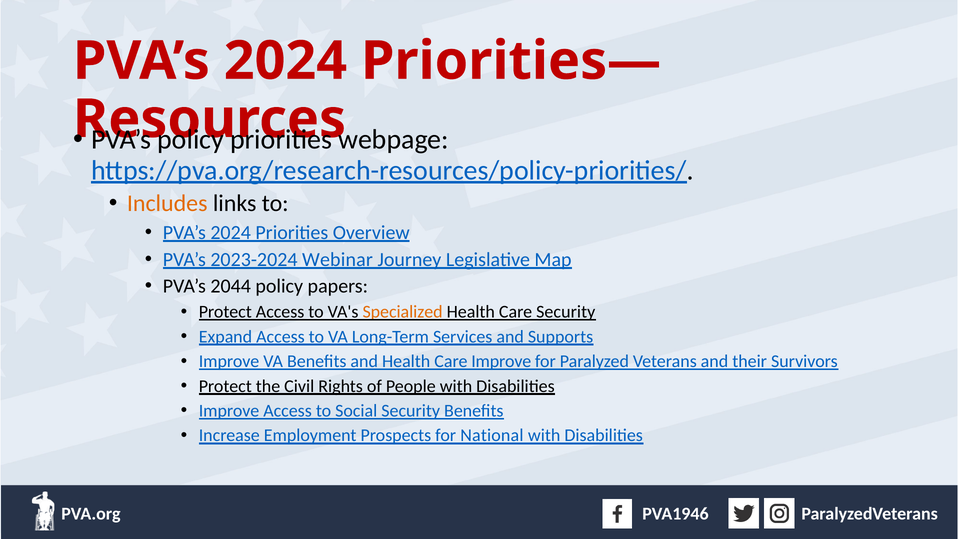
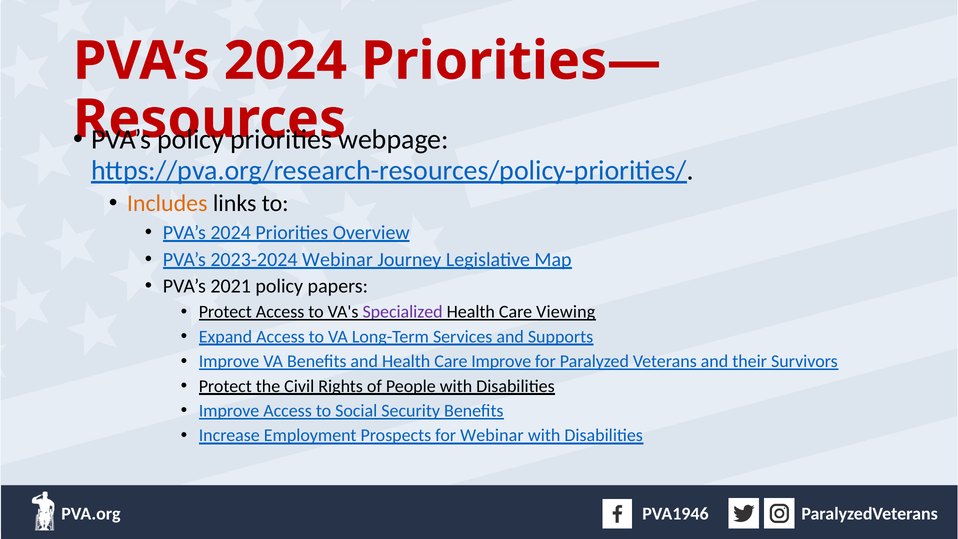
2044: 2044 -> 2021 (231, 286)
Specialized colour: orange -> purple (403, 312)
Care Security: Security -> Viewing (566, 312)
for National: National -> Webinar (492, 435)
